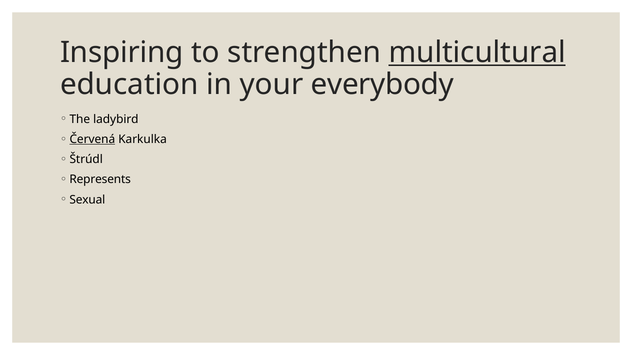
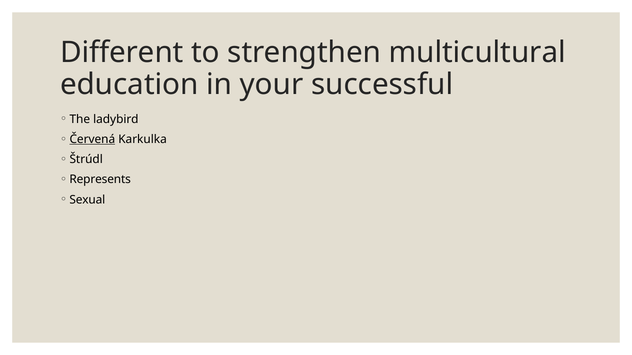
Inspiring: Inspiring -> Different (122, 53)
multicultural underline: present -> none (477, 53)
everybody: everybody -> successful (382, 85)
